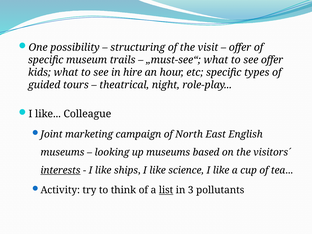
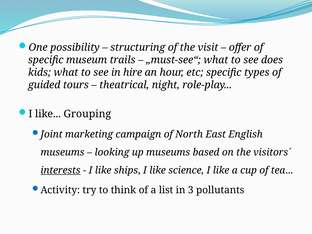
see offer: offer -> does (272, 60)
Colleague: Colleague -> Grouping (87, 114)
list underline: present -> none (166, 190)
